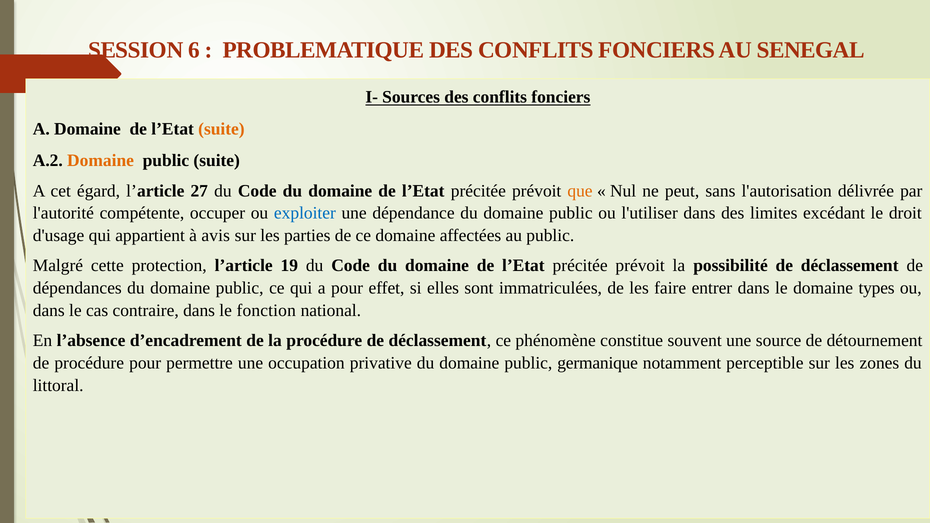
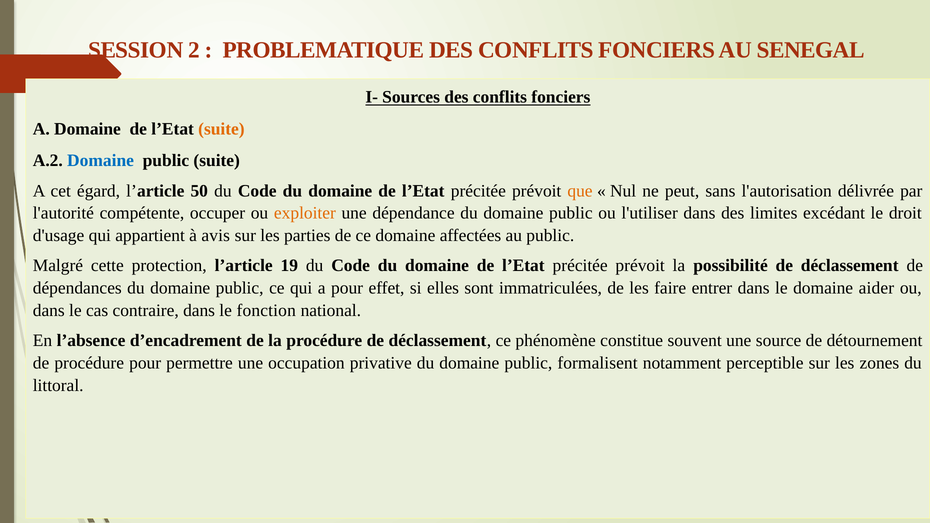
6: 6 -> 2 (194, 50)
Domaine colour: orange -> blue (101, 161)
27: 27 -> 50 (199, 191)
exploiter colour: blue -> orange (305, 213)
types: types -> aider (876, 288)
germanique: germanique -> formalisent (598, 363)
